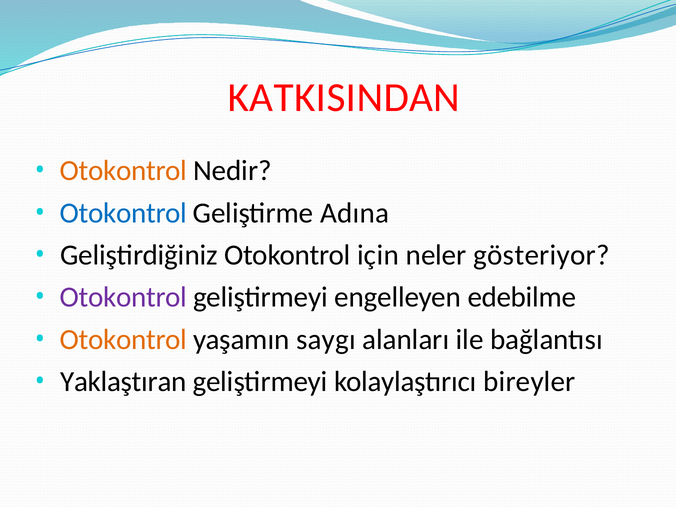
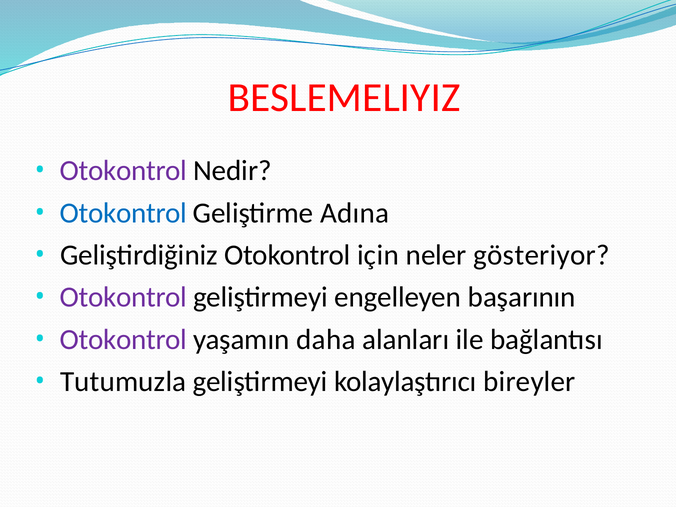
KATKISINDAN: KATKISINDAN -> BESLEMELIYIZ (344, 98)
Otokontrol colour: orange -> purple (123, 171)
edebilme: edebilme -> başarının (522, 297)
Otokontrol colour: orange -> purple (123, 340)
saygı: saygı -> daha (326, 340)
Yaklaştıran: Yaklaştıran -> Tutumuzla (123, 382)
